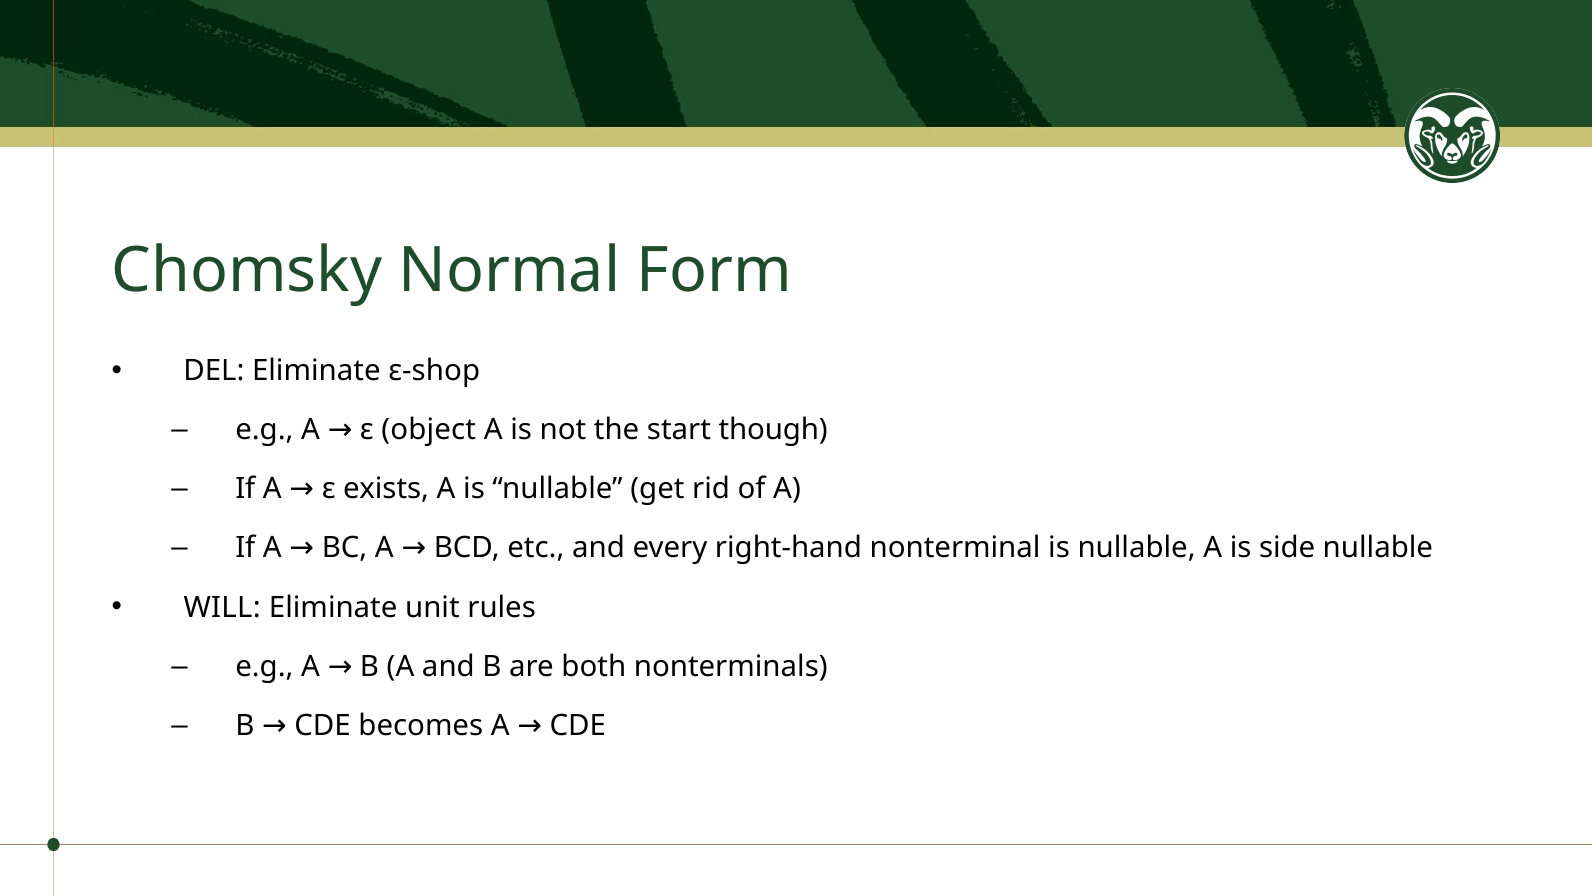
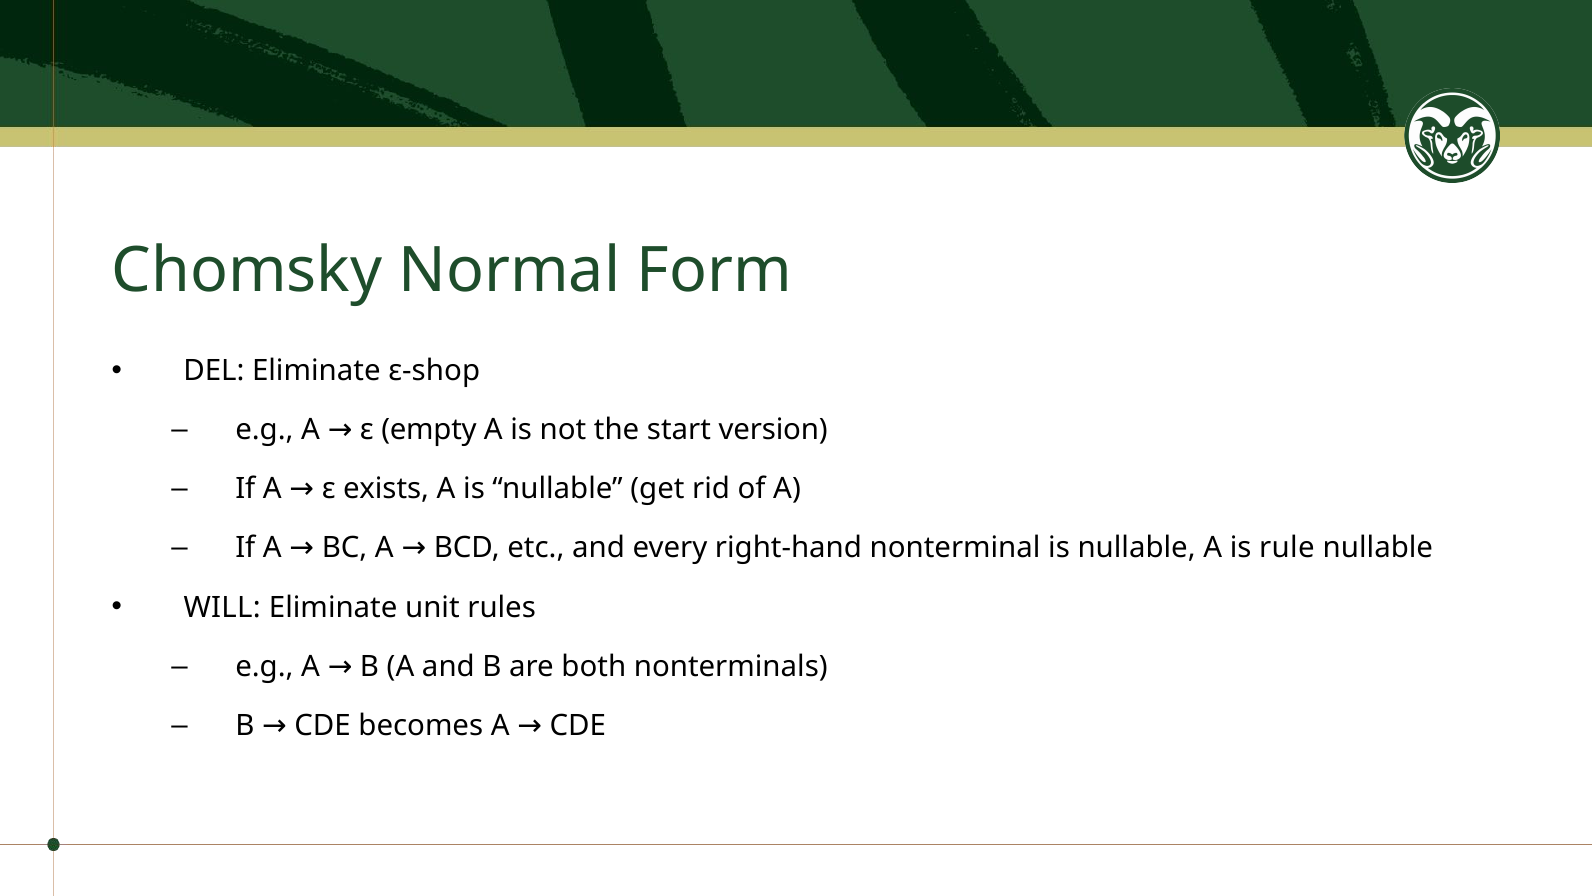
object: object -> empty (429, 430)
though: though -> version (773, 430)
side: side -> rule (1287, 548)
